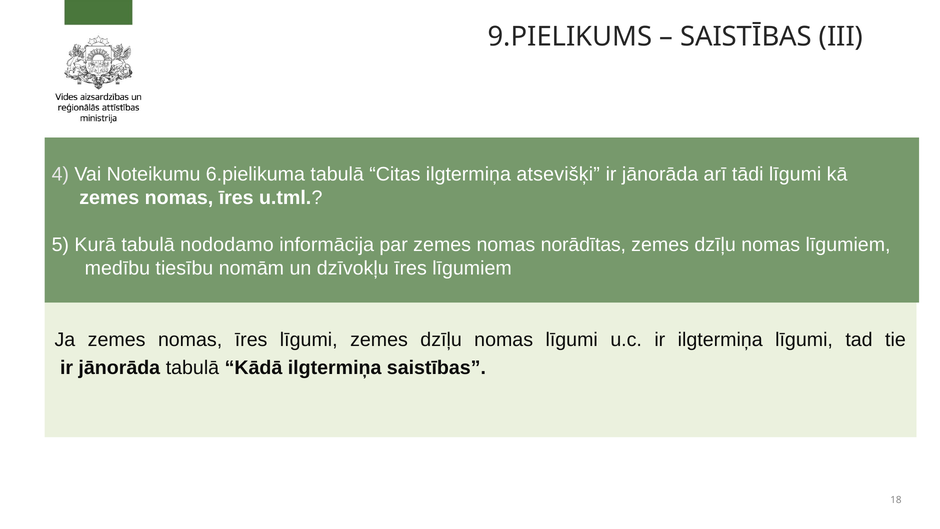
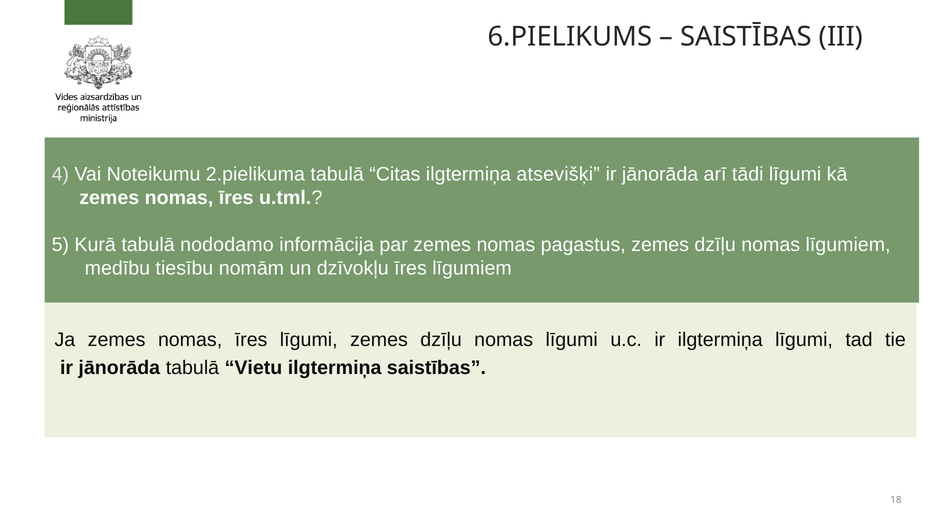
9.PIELIKUMS: 9.PIELIKUMS -> 6.PIELIKUMS (570, 37)
6.pielikuma: 6.pielikuma -> 2.pielikuma (255, 174)
norādītas: norādītas -> pagastus (583, 245)
Kādā: Kādā -> Vietu (253, 368)
